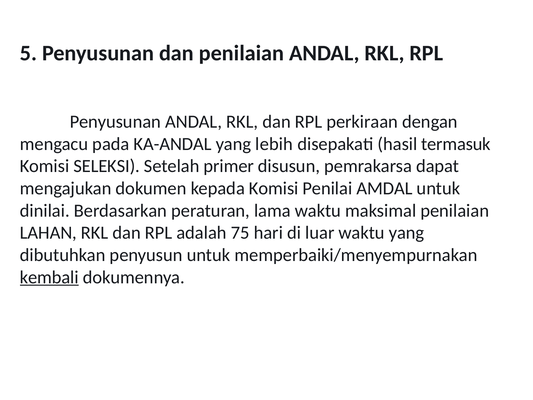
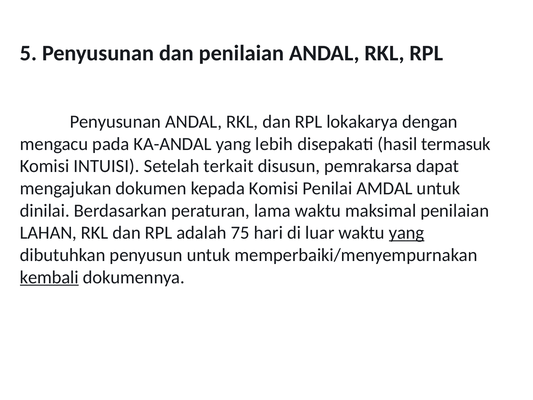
perkiraan: perkiraan -> lokakarya (362, 122)
SELEKSI: SELEKSI -> INTUISI (107, 166)
primer: primer -> terkait (229, 166)
yang underline: none -> present (407, 233)
